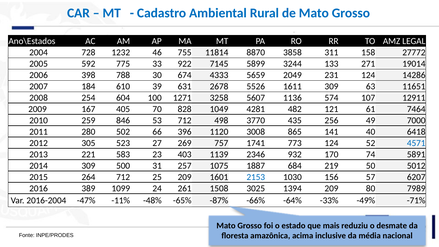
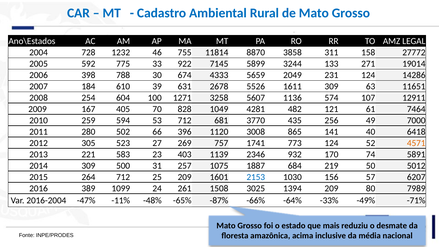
846: 846 -> 594 (123, 120)
498: 498 -> 681 (221, 120)
4571 colour: blue -> orange (416, 143)
